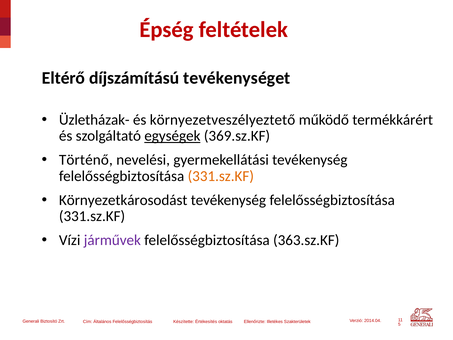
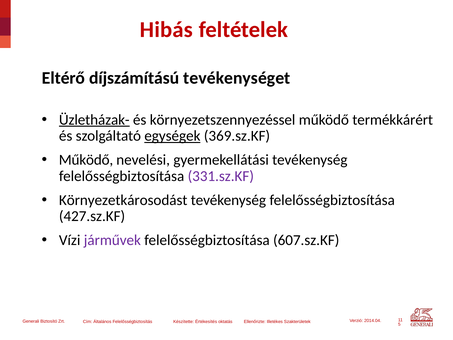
Épség: Épség -> Hibás (166, 30)
Üzletházak- underline: none -> present (94, 120)
környezetveszélyeztető: környezetveszélyeztető -> környezetszennyezéssel (223, 120)
Történő: Történő -> Működő (86, 160)
331.sz.KF colour: orange -> purple (221, 176)
331.sz.KF: 331.sz.KF -> 427.sz.KF (92, 216)
363.sz.KF: 363.sz.KF -> 607.sz.KF (306, 240)
